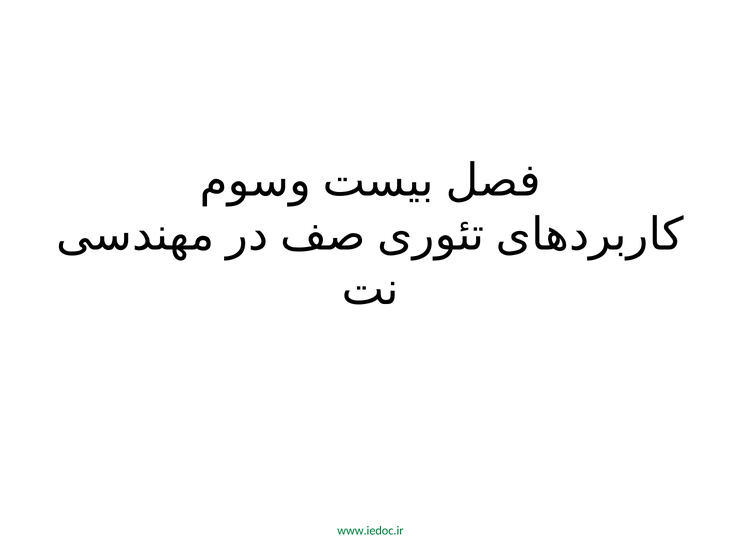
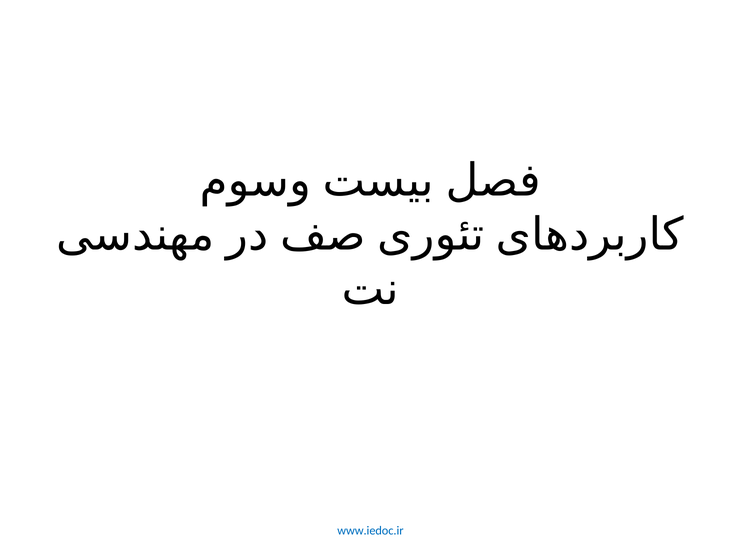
www.iedoc.ir colour: green -> blue (370, 531)
